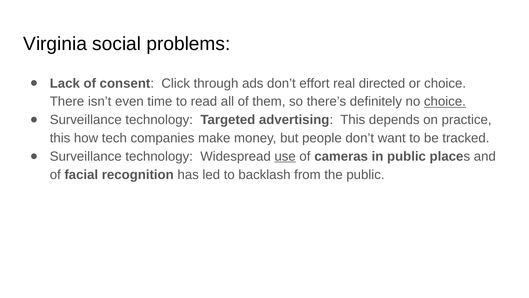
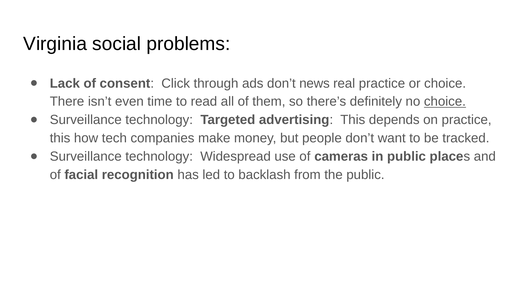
effort: effort -> news (315, 83)
real directed: directed -> practice (382, 83)
use underline: present -> none (285, 156)
